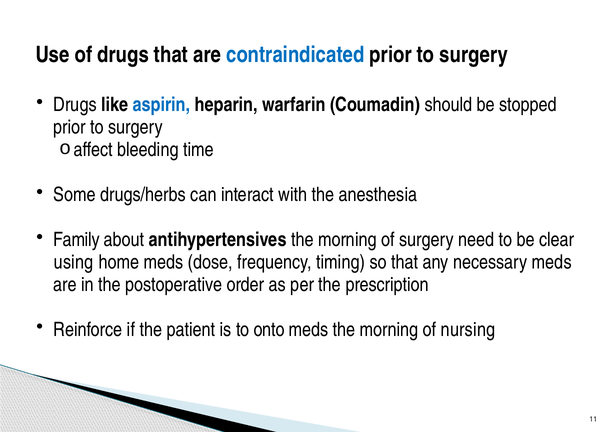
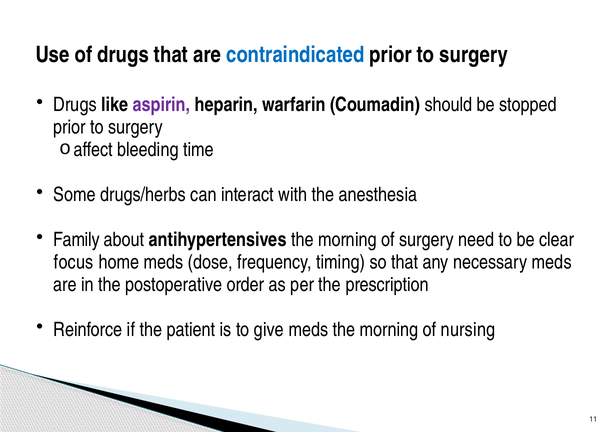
aspirin colour: blue -> purple (161, 105)
using: using -> focus (74, 263)
onto: onto -> give (269, 330)
